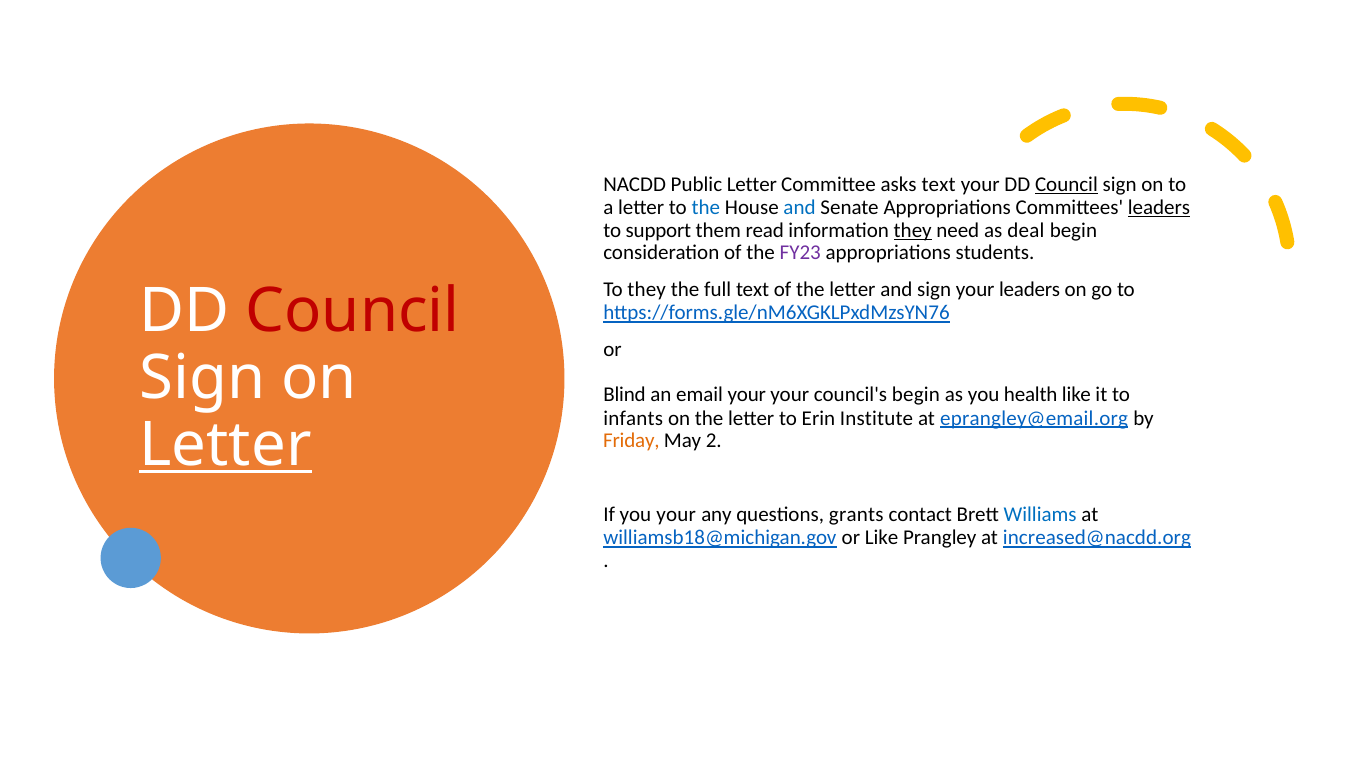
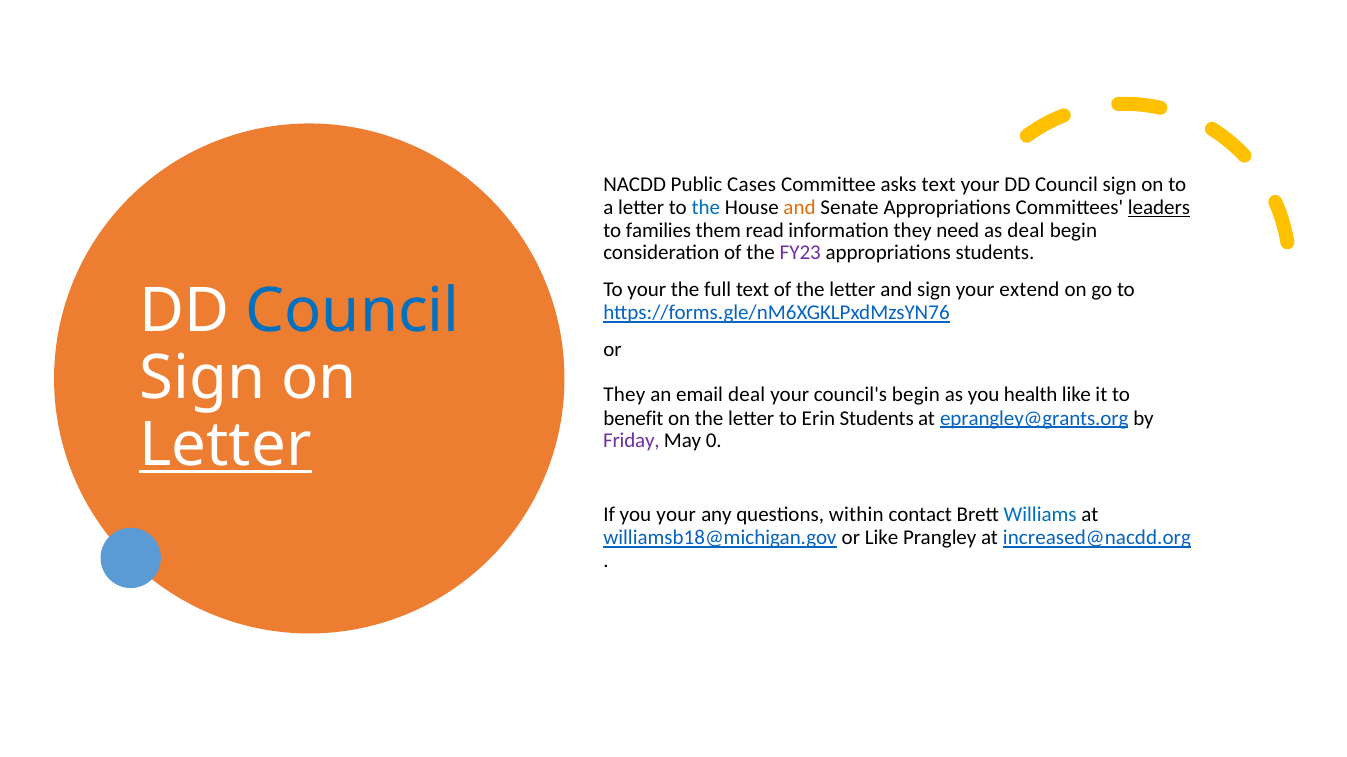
Public Letter: Letter -> Cases (752, 185)
Council underline: present -> none (1066, 185)
and colour: blue -> orange (800, 208)
support: support -> families (658, 230)
they underline: present -> none (913, 230)
To they: they -> your (647, 290)
your leaders: leaders -> extend (1029, 290)
Council colour: red -> blue (353, 312)
Blind: Blind -> They (624, 395)
email your: your -> deal (747, 395)
infants: infants -> benefit (633, 419)
Erin Institute: Institute -> Students (877, 419)
eprangley@email.org: eprangley@email.org -> eprangley@grants.org (1034, 419)
Friday colour: orange -> purple (631, 441)
2: 2 -> 0 (714, 441)
grants: grants -> within (856, 515)
